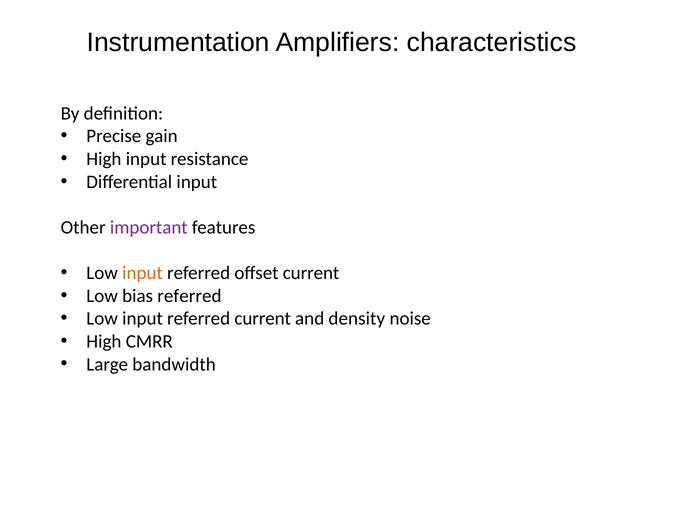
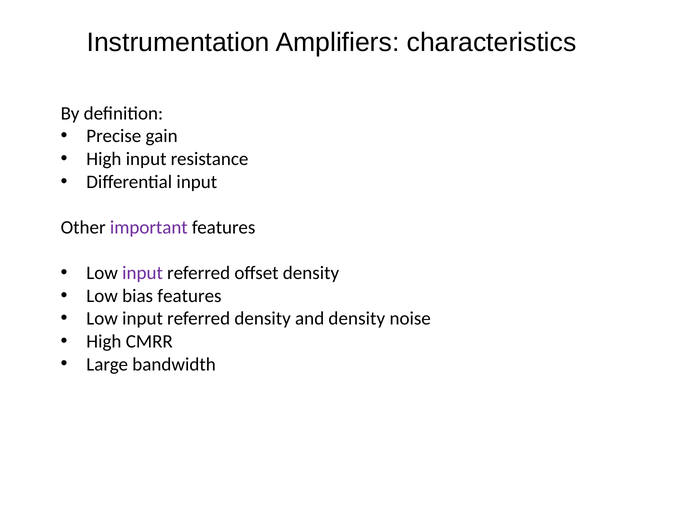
input colour: orange -> purple (143, 273)
offset current: current -> density (311, 273)
bias referred: referred -> features (189, 296)
referred current: current -> density (263, 319)
